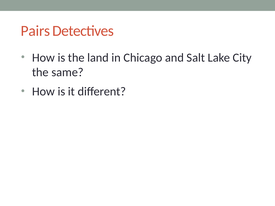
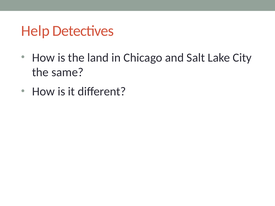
Pairs: Pairs -> Help (35, 31)
